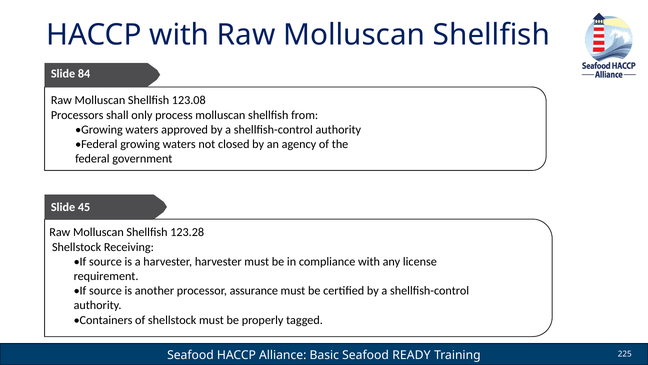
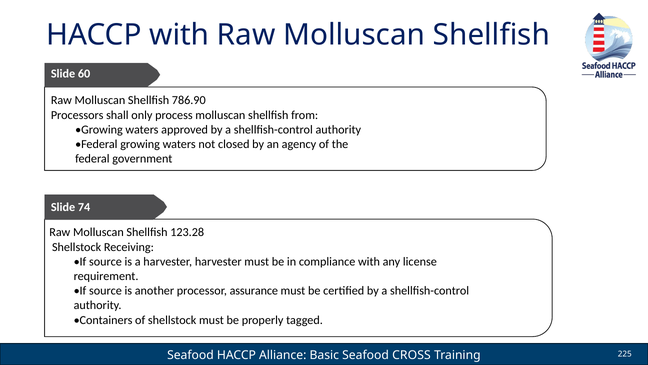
84: 84 -> 60 (84, 73)
123.08: 123.08 -> 786.90 (189, 100)
45: 45 -> 74 (84, 207)
READY: READY -> CROSS (411, 355)
